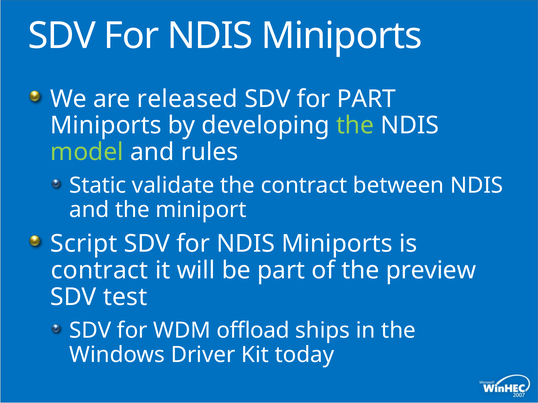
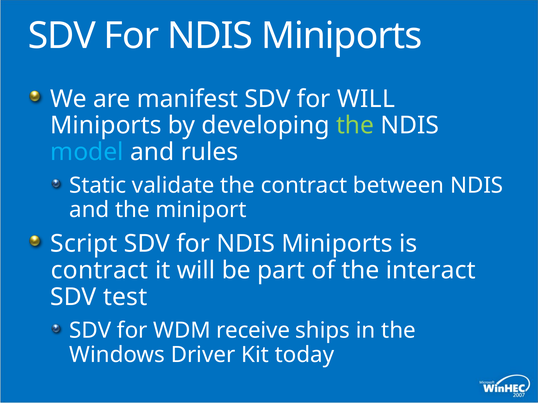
released: released -> manifest (187, 99)
for PART: PART -> WILL (366, 99)
model colour: light green -> light blue (87, 152)
preview: preview -> interact (431, 271)
offload: offload -> receive (253, 331)
